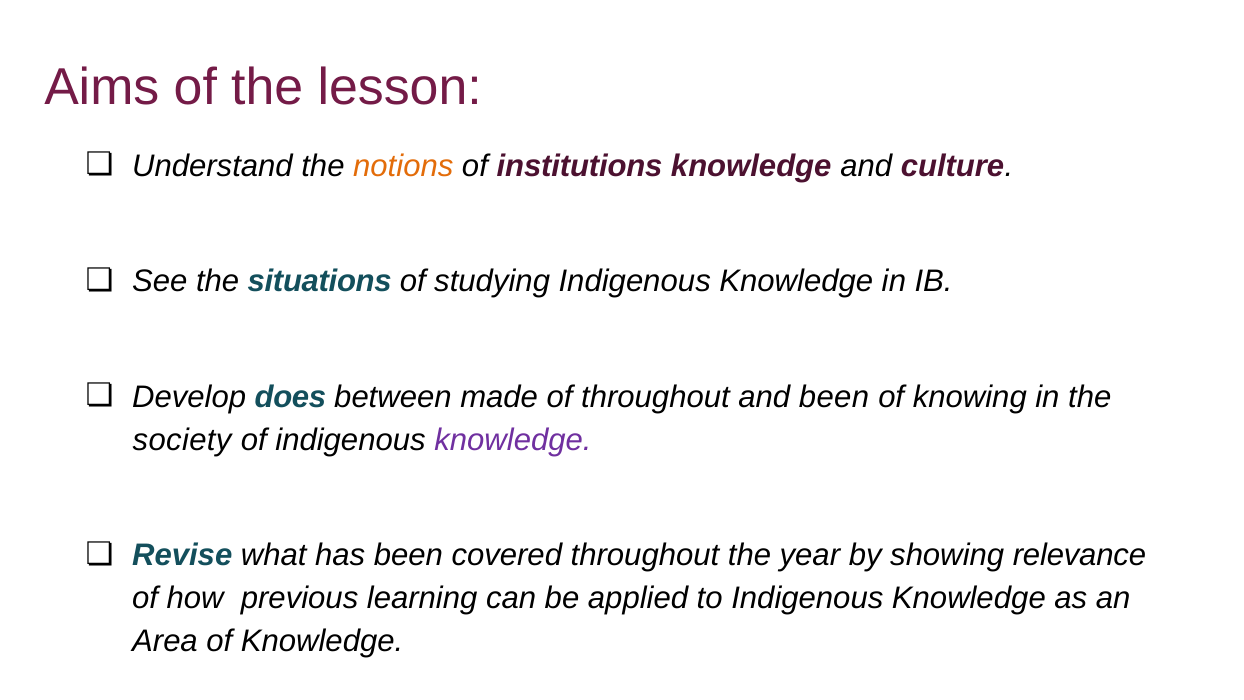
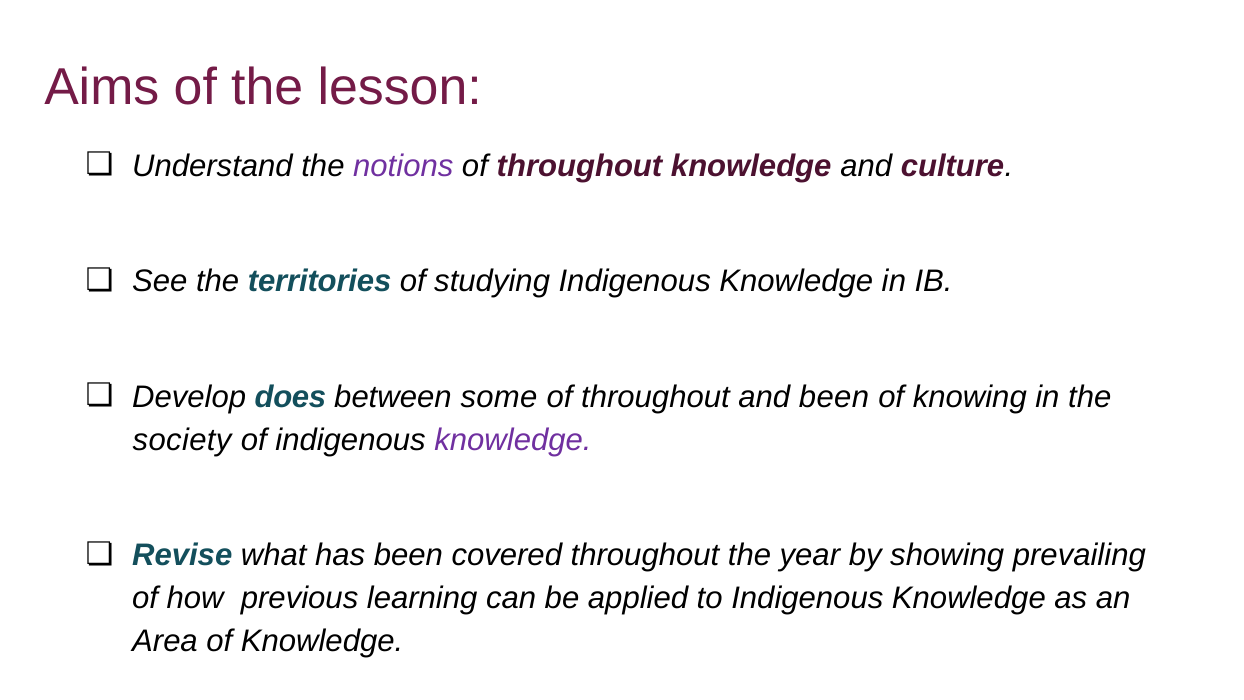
notions colour: orange -> purple (403, 166)
institutions: institutions -> throughout (580, 166)
the situations: situations -> territories (320, 282)
made: made -> some (499, 397)
relevance: relevance -> prevailing (1079, 555)
